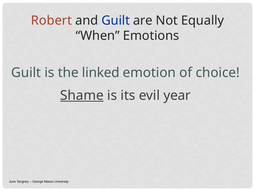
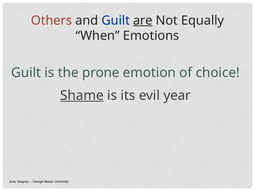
Robert: Robert -> Others (51, 20)
are underline: none -> present (143, 20)
linked: linked -> prone (101, 73)
